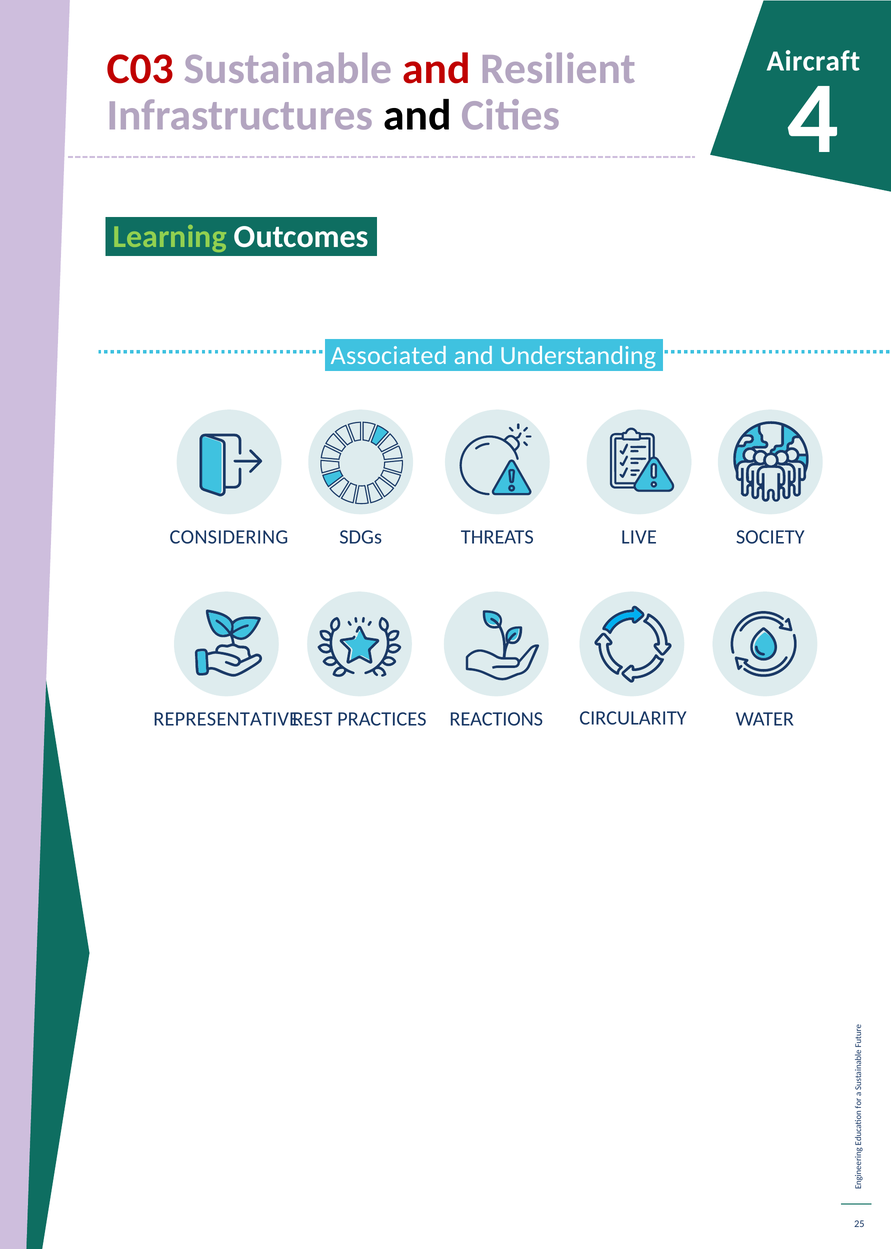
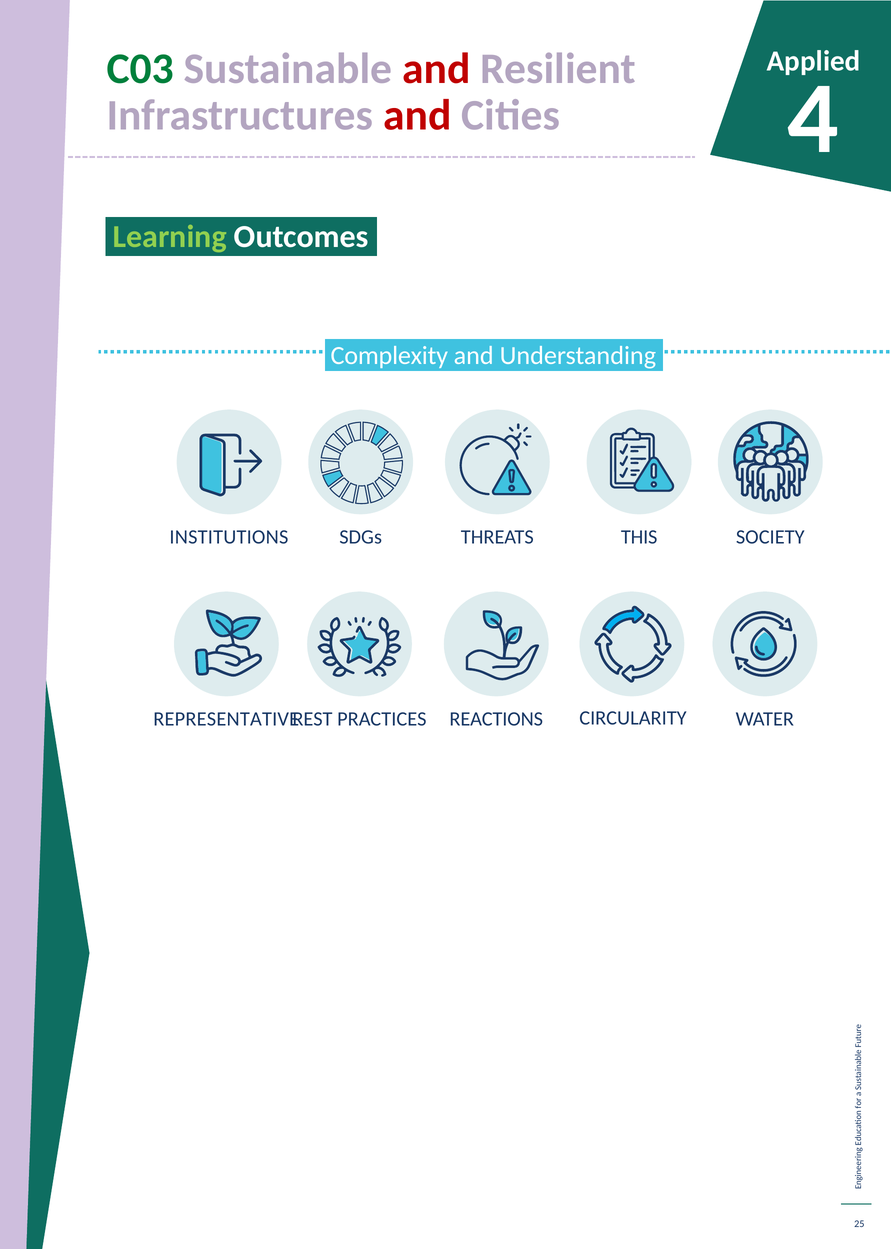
Aircraft: Aircraft -> Applied (814, 61)
C03 colour: red -> green (140, 69)
and colour: black -> red (417, 116)
Associated: Associated -> Complexity (389, 356)
CONSIDERING: CONSIDERING -> INSTITUTIONS (229, 538)
LIVE: LIVE -> THIS (639, 538)
